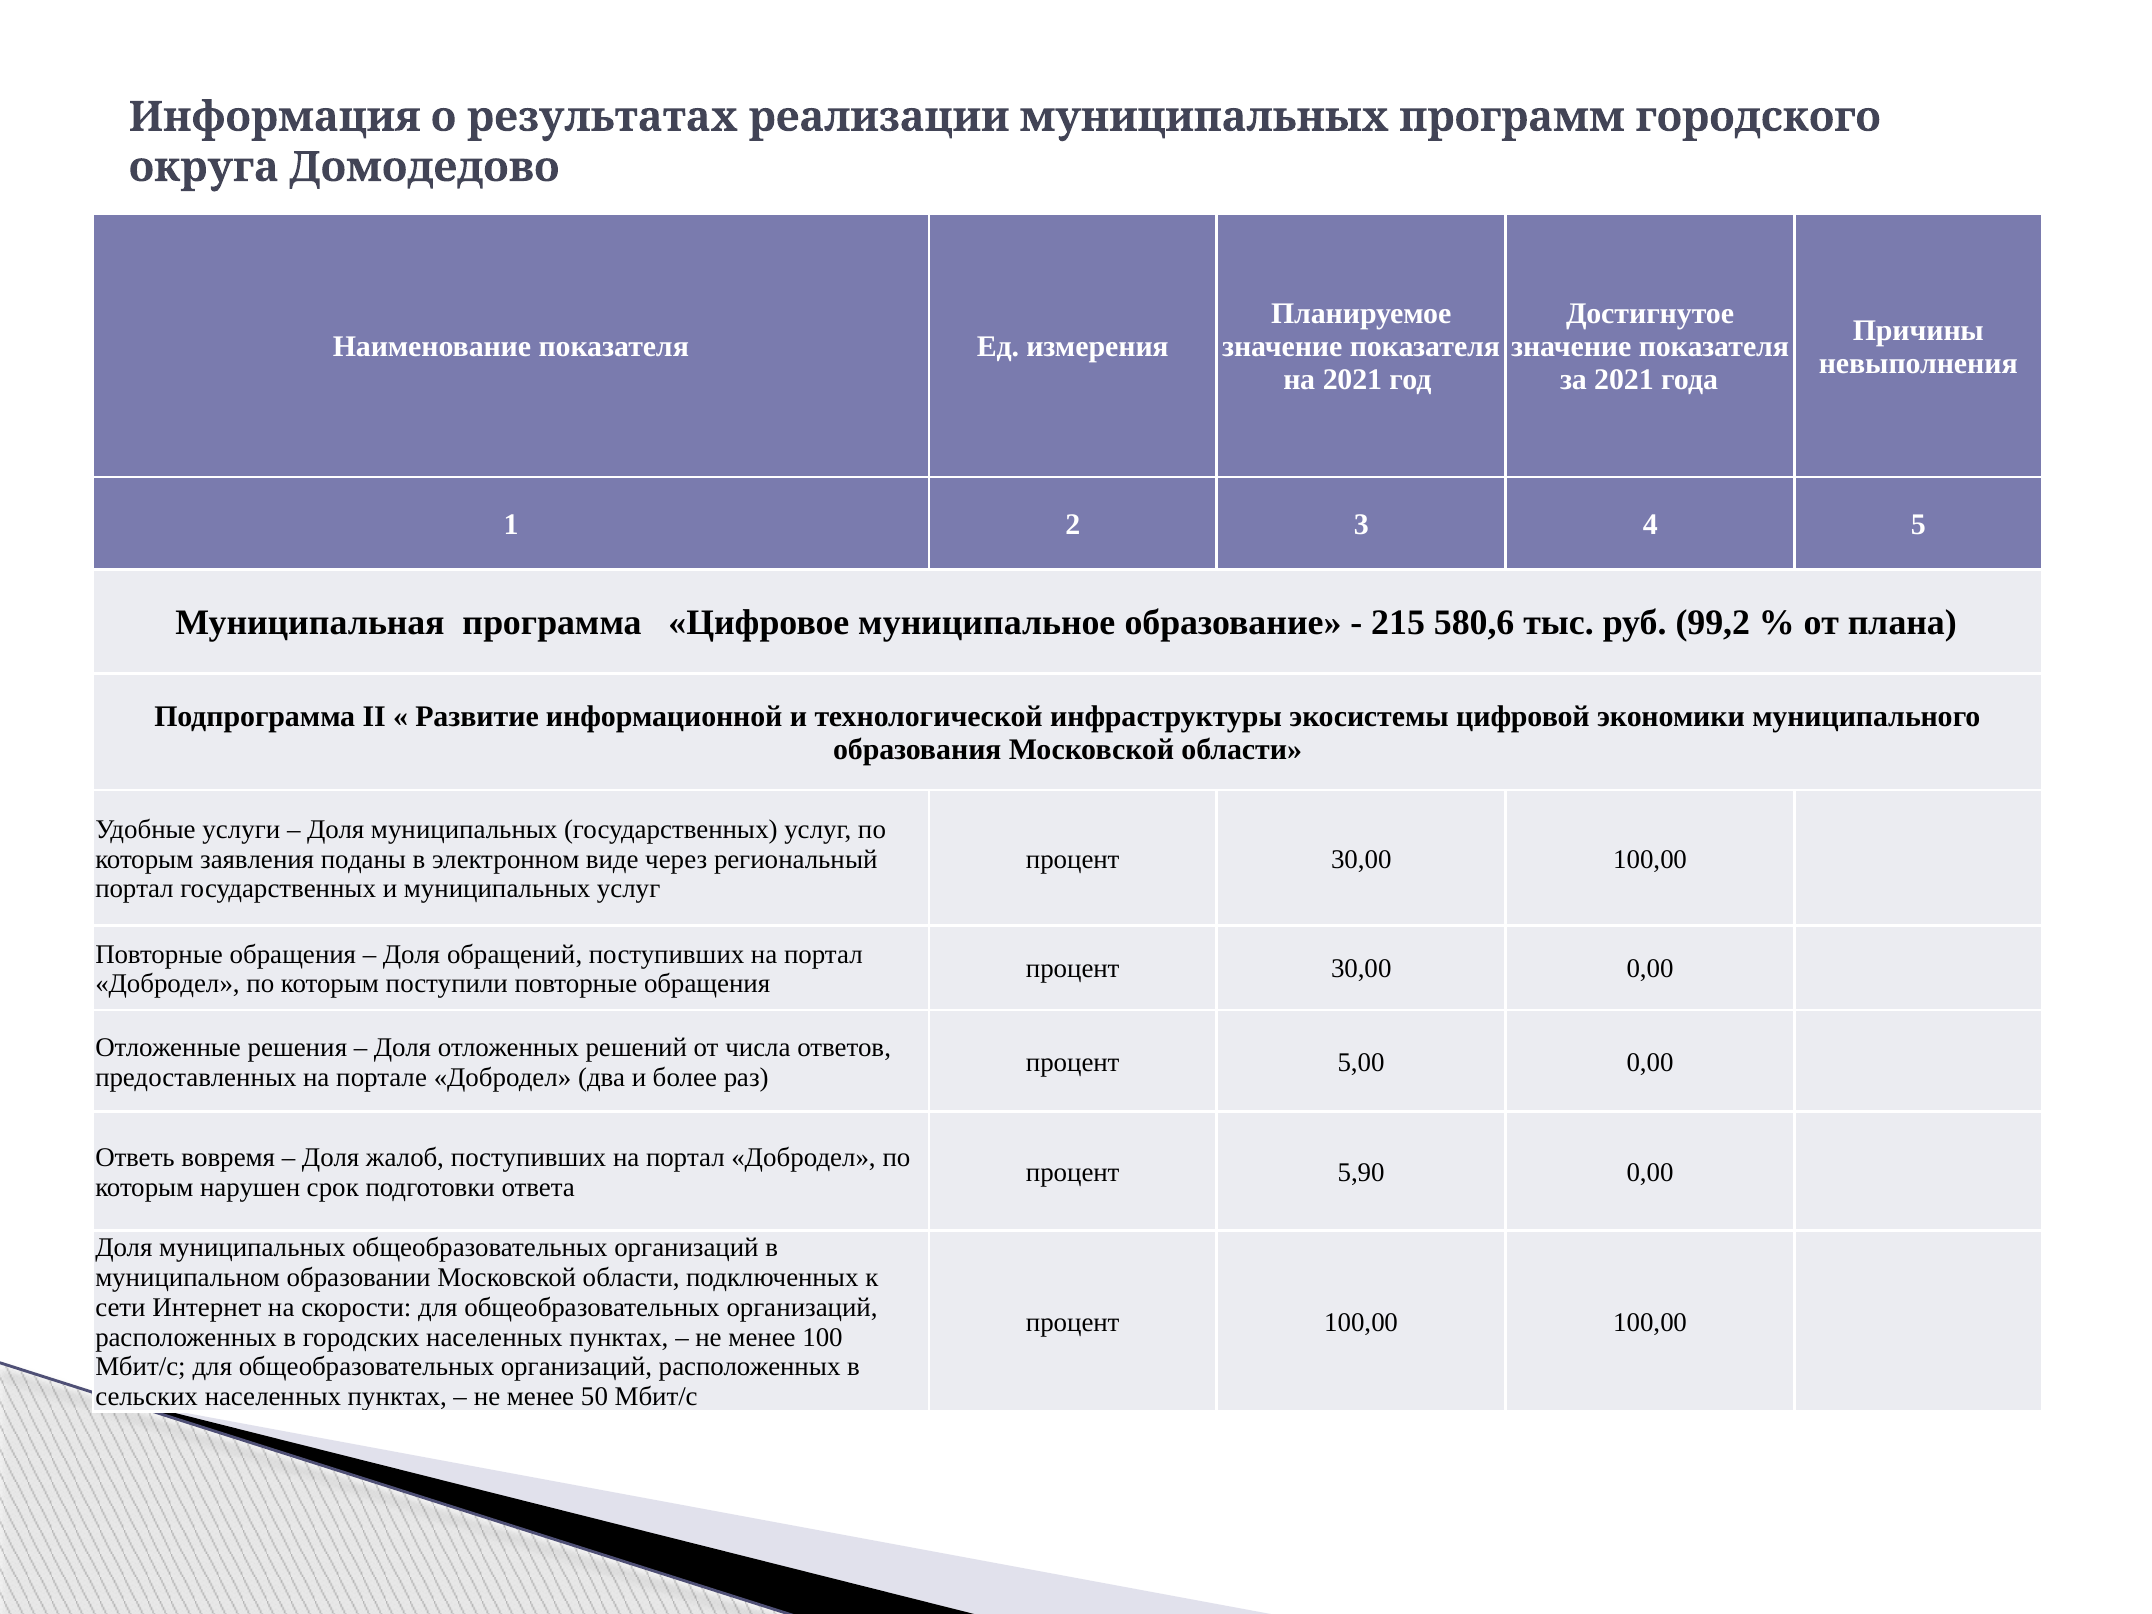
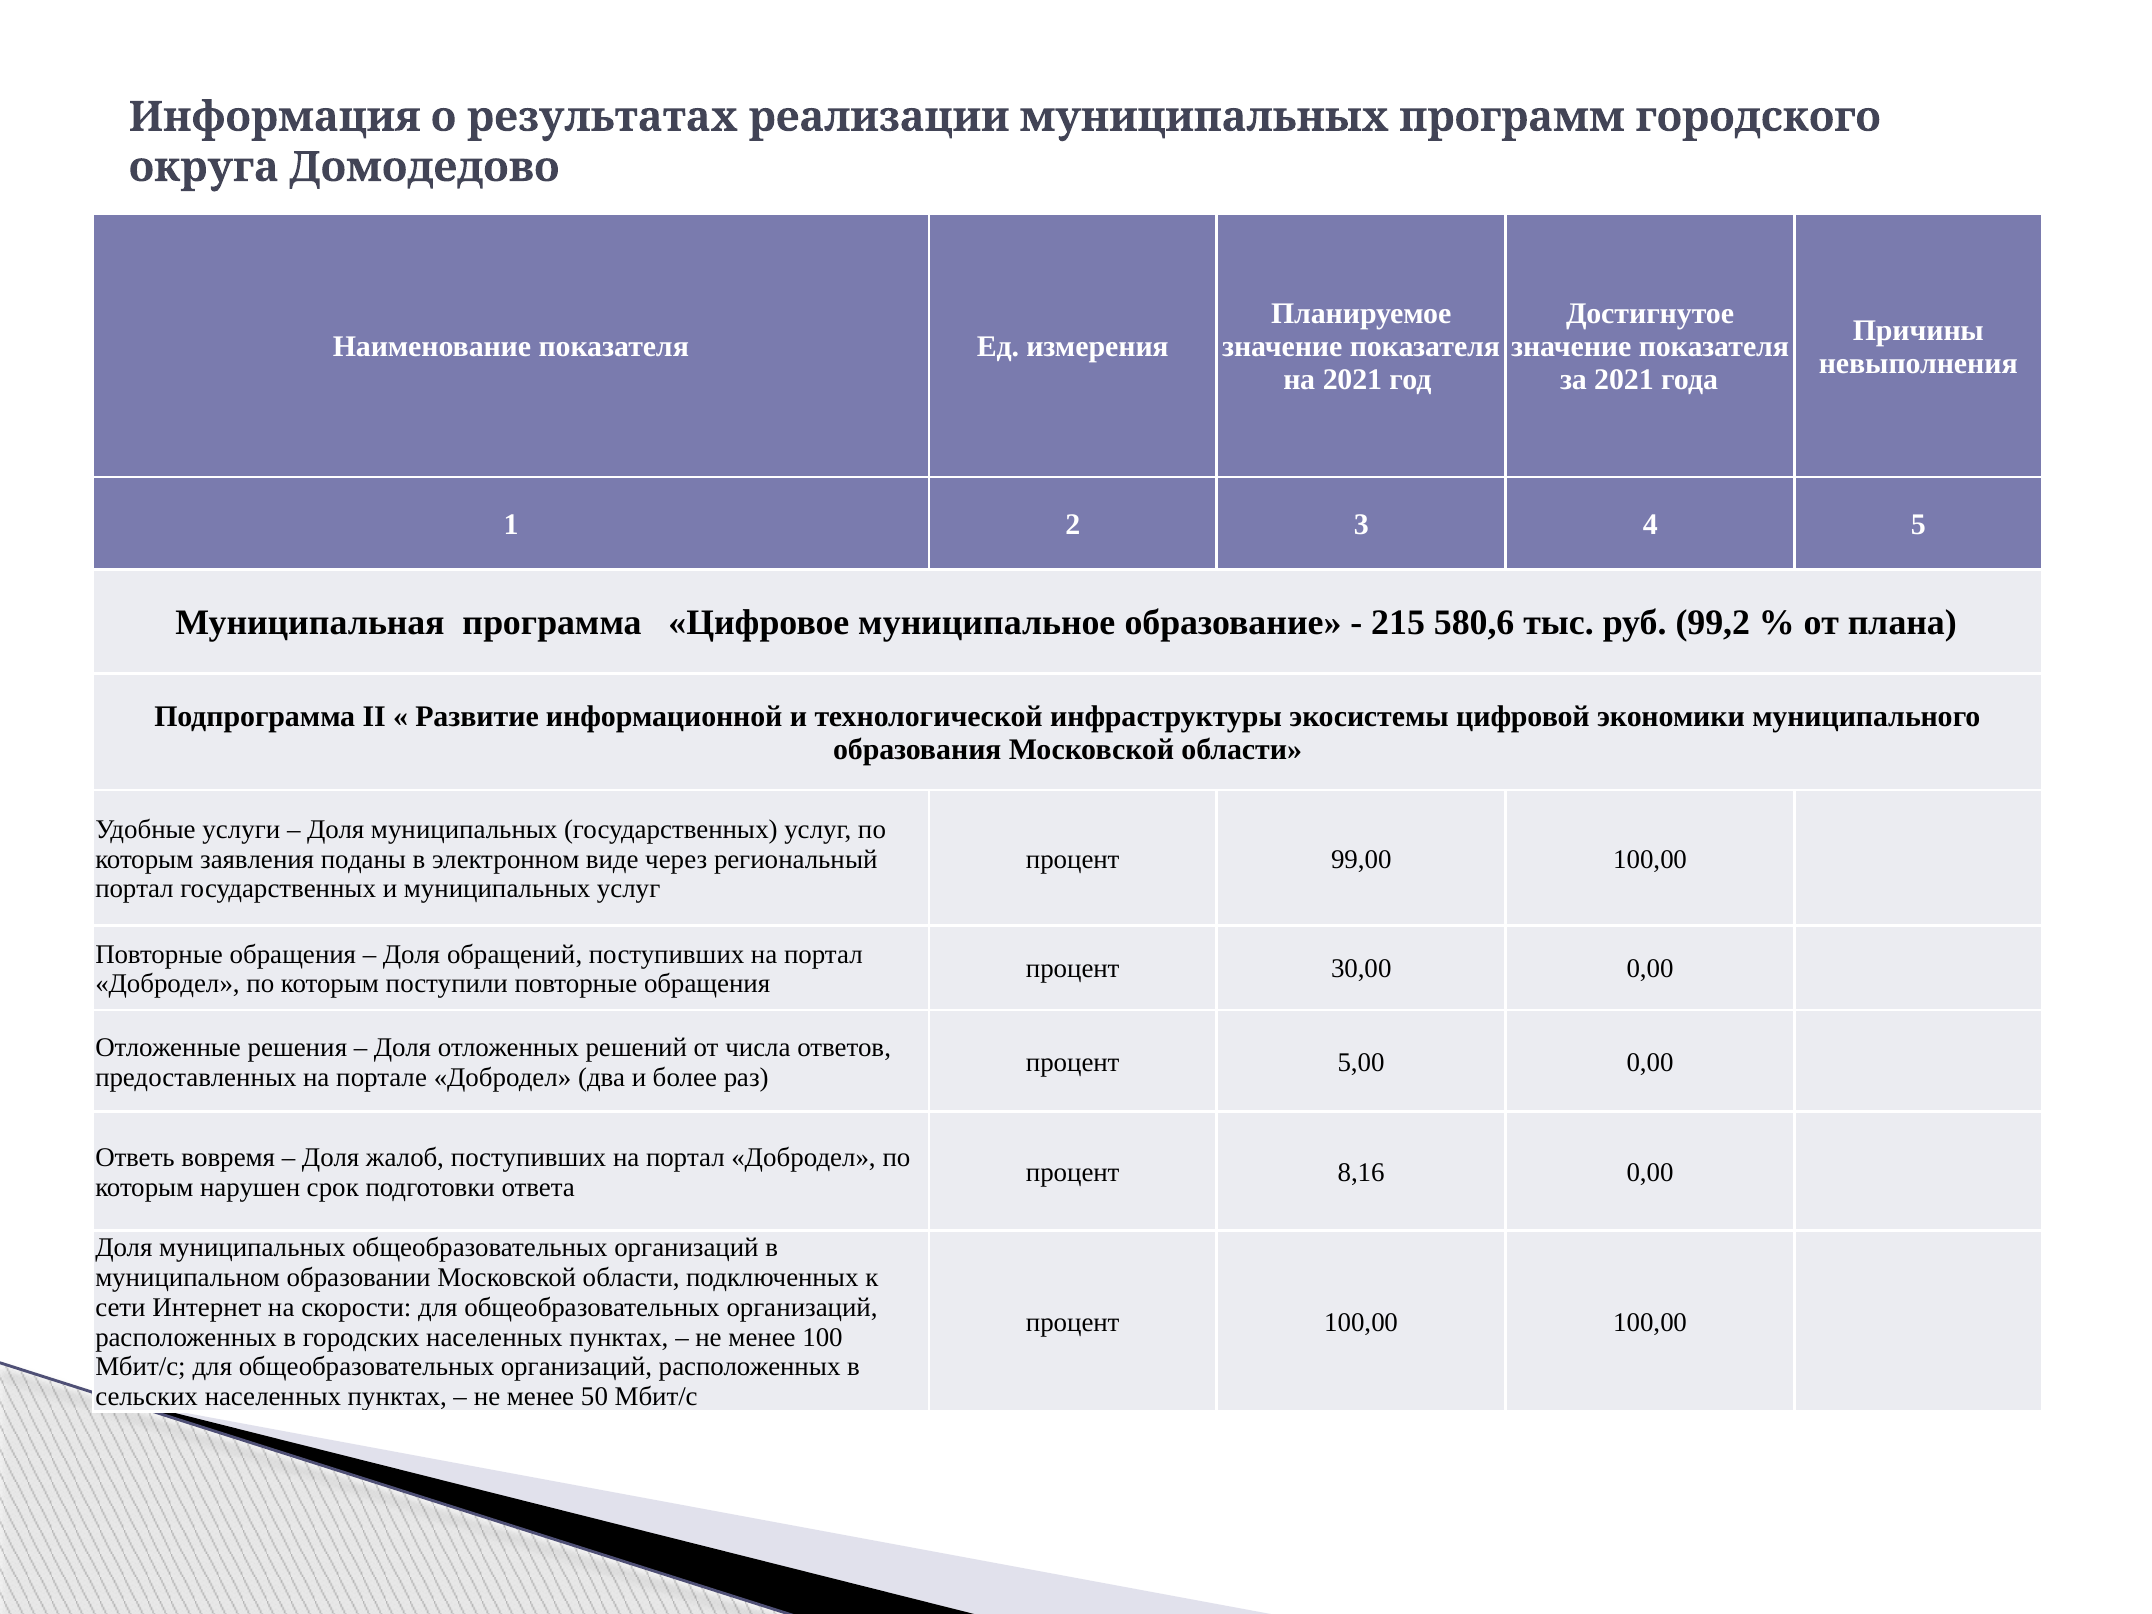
30,00: 30,00 -> 99,00 (1361, 859)
5,90: 5,90 -> 8,16 (1361, 1172)
